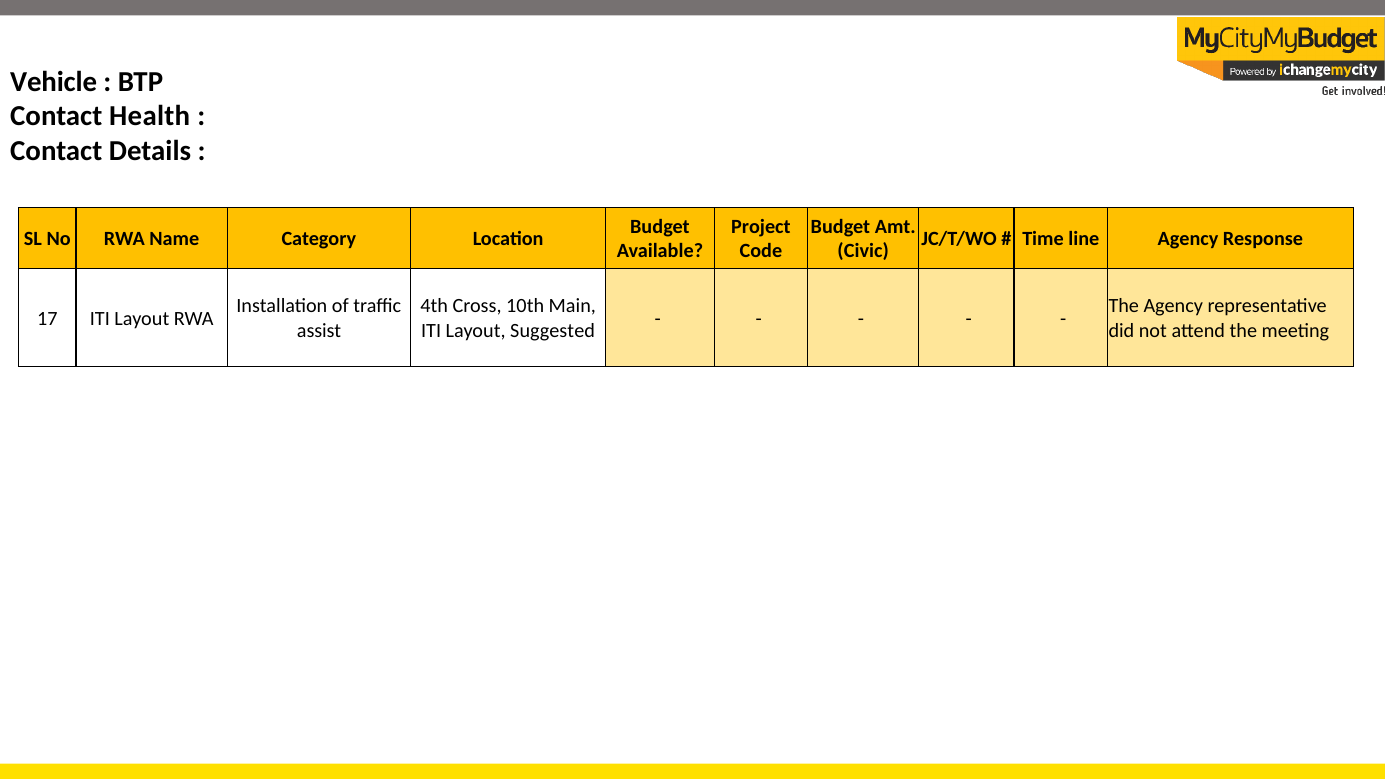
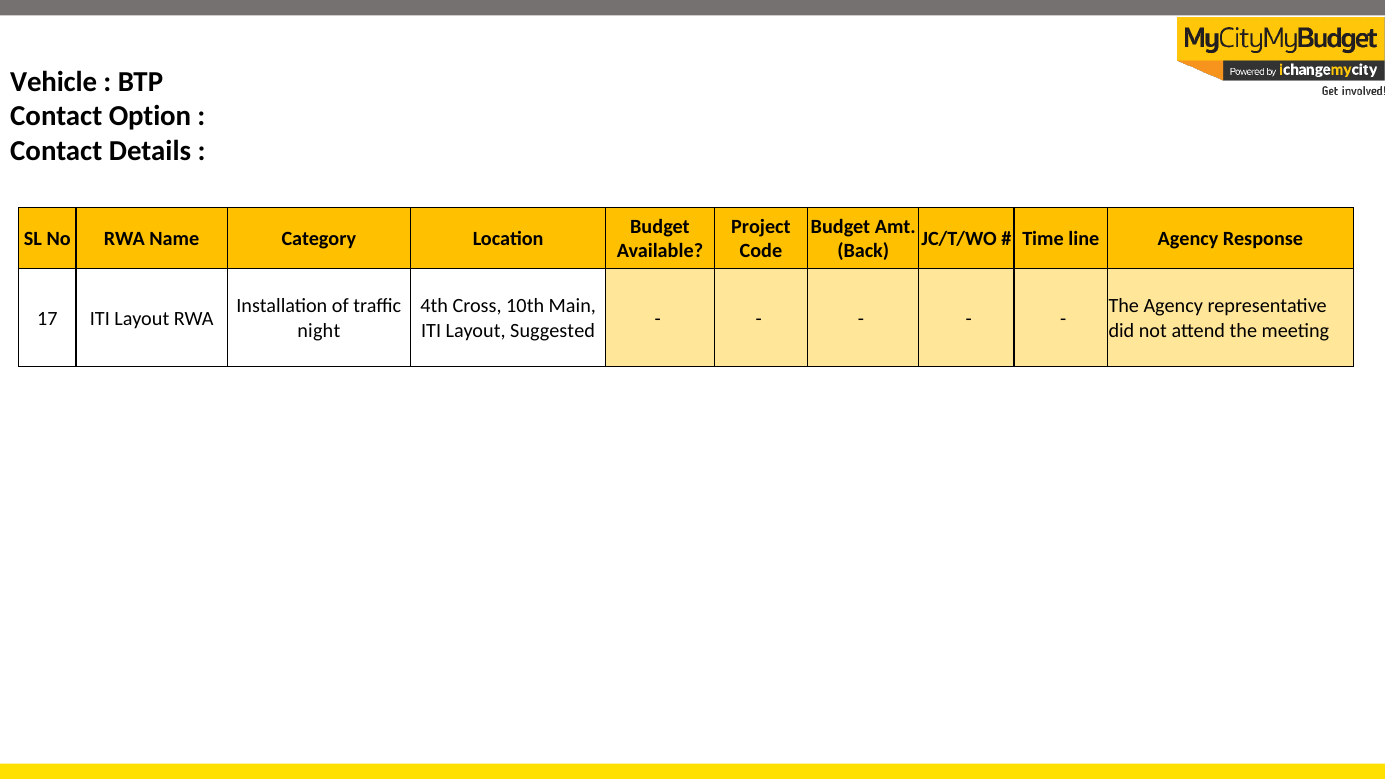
Health: Health -> Option (150, 116)
Civic: Civic -> Back (863, 251)
assist: assist -> night (319, 331)
